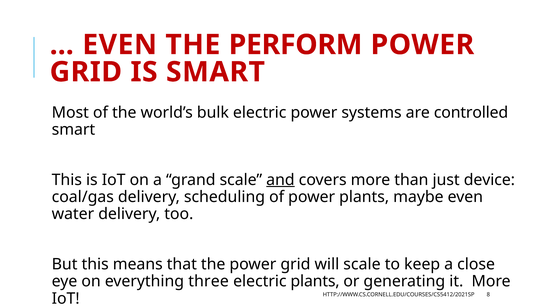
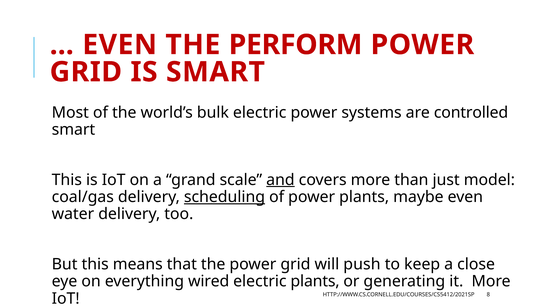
device: device -> model (489, 179)
scheduling underline: none -> present (224, 197)
will scale: scale -> push (362, 264)
three: three -> wired (209, 281)
